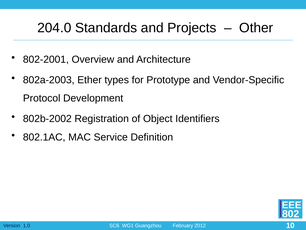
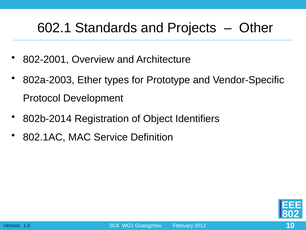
204.0: 204.0 -> 602.1 (54, 28)
802b-2002: 802b-2002 -> 802b-2014 (47, 119)
